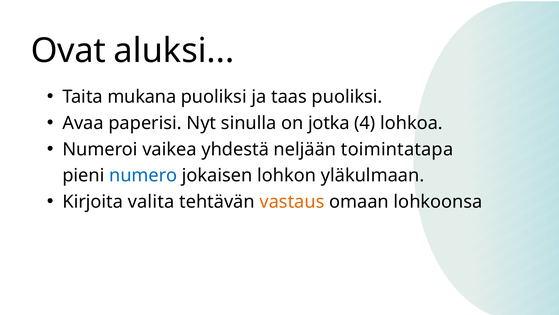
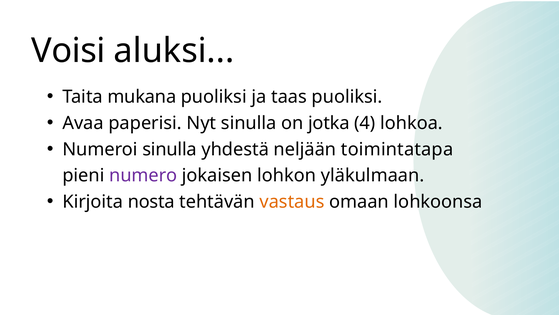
Ovat: Ovat -> Voisi (68, 51)
Numeroi vaikea: vaikea -> sinulla (170, 149)
numero colour: blue -> purple (143, 175)
valita: valita -> nosta (151, 202)
